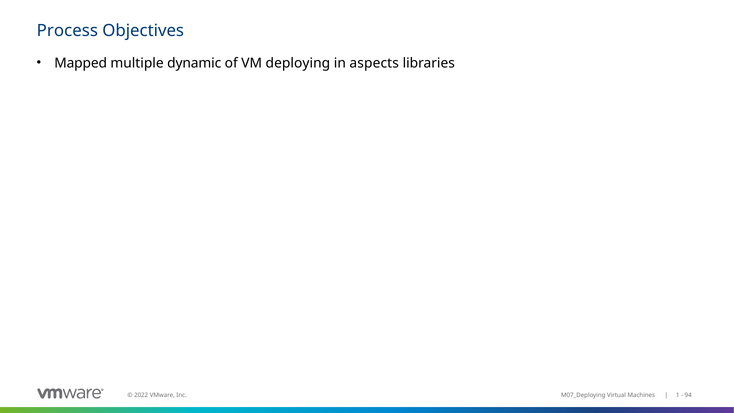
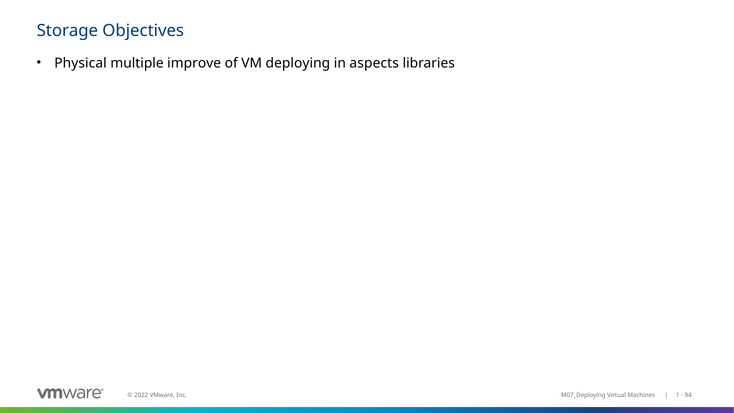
Process: Process -> Storage (67, 31)
Mapped: Mapped -> Physical (81, 63)
dynamic: dynamic -> improve (194, 63)
